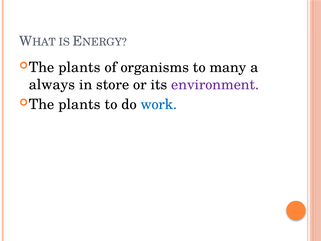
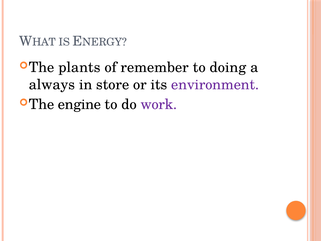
organisms: organisms -> remember (155, 67)
many: many -> doing (228, 67)
plants: plants -> engine (80, 104)
work colour: blue -> purple (159, 104)
